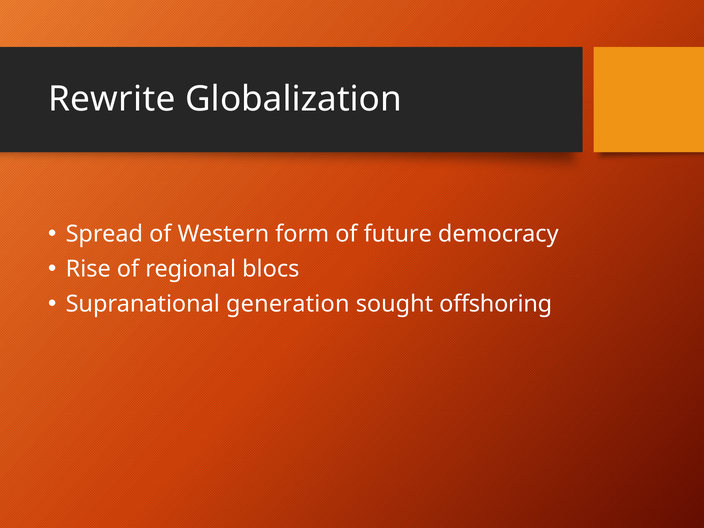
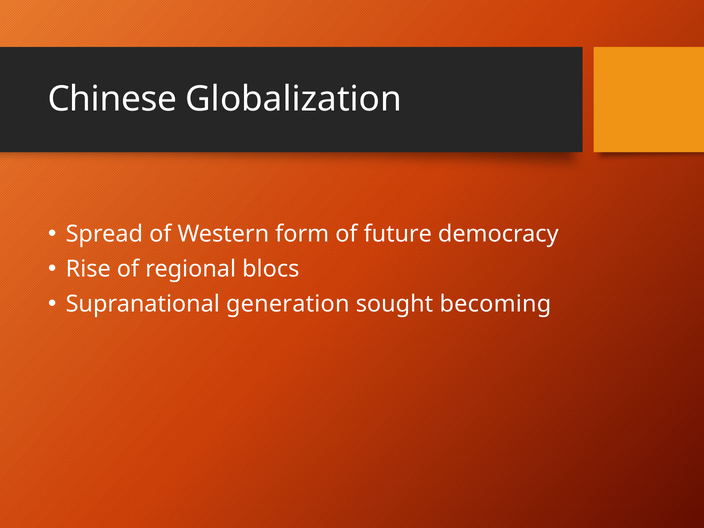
Rewrite: Rewrite -> Chinese (112, 99)
offshoring: offshoring -> becoming (495, 304)
